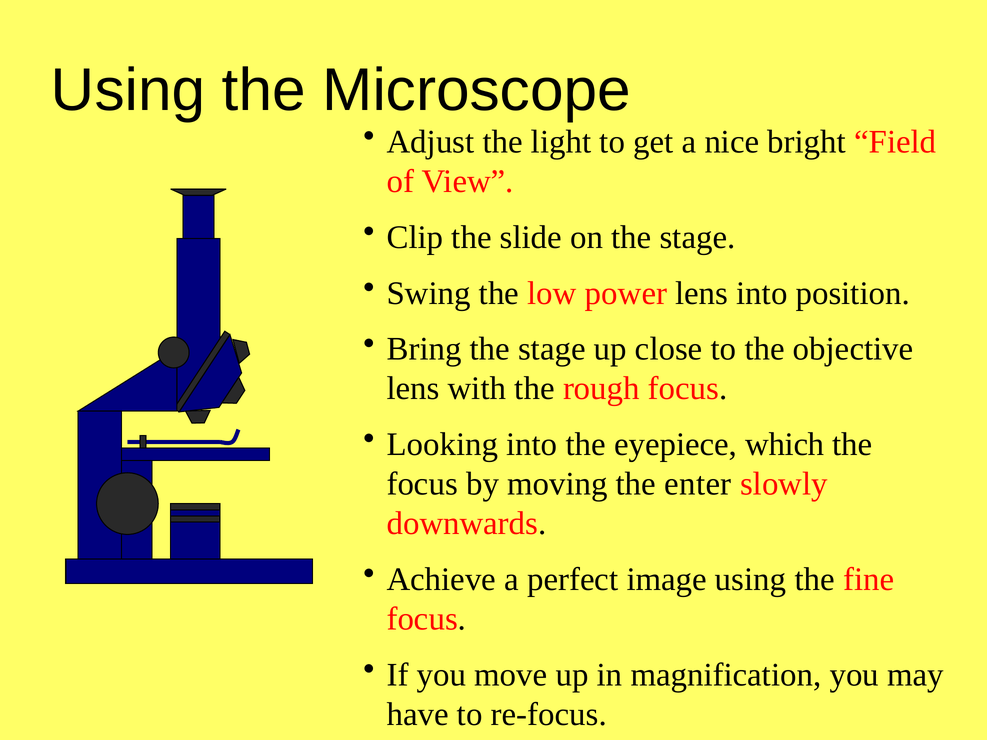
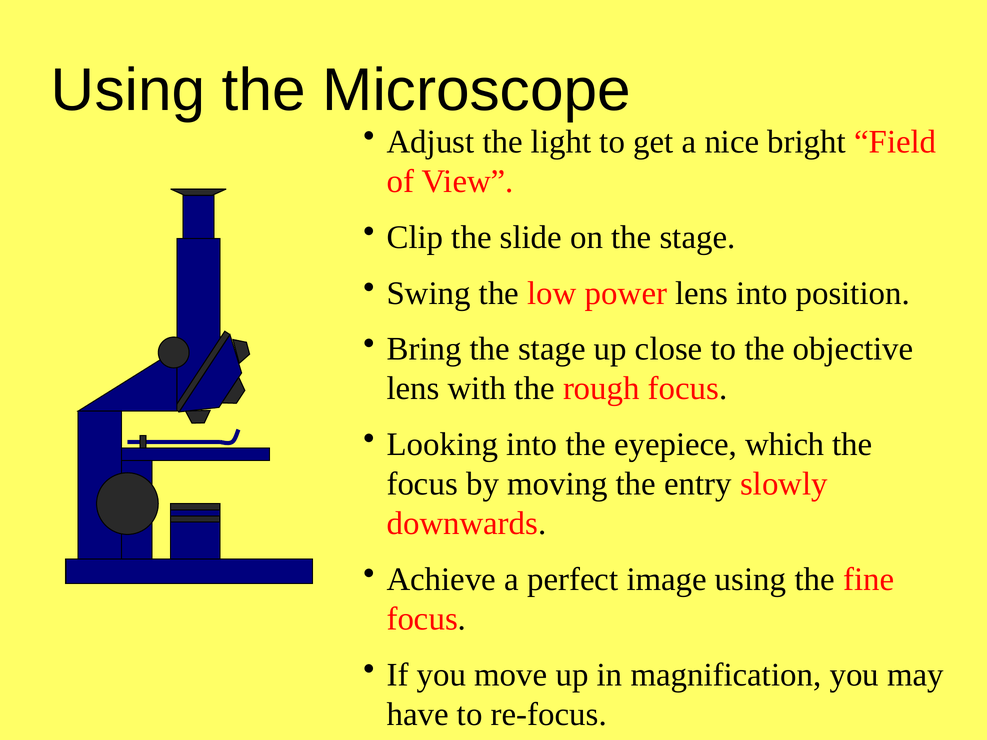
enter: enter -> entry (698, 484)
